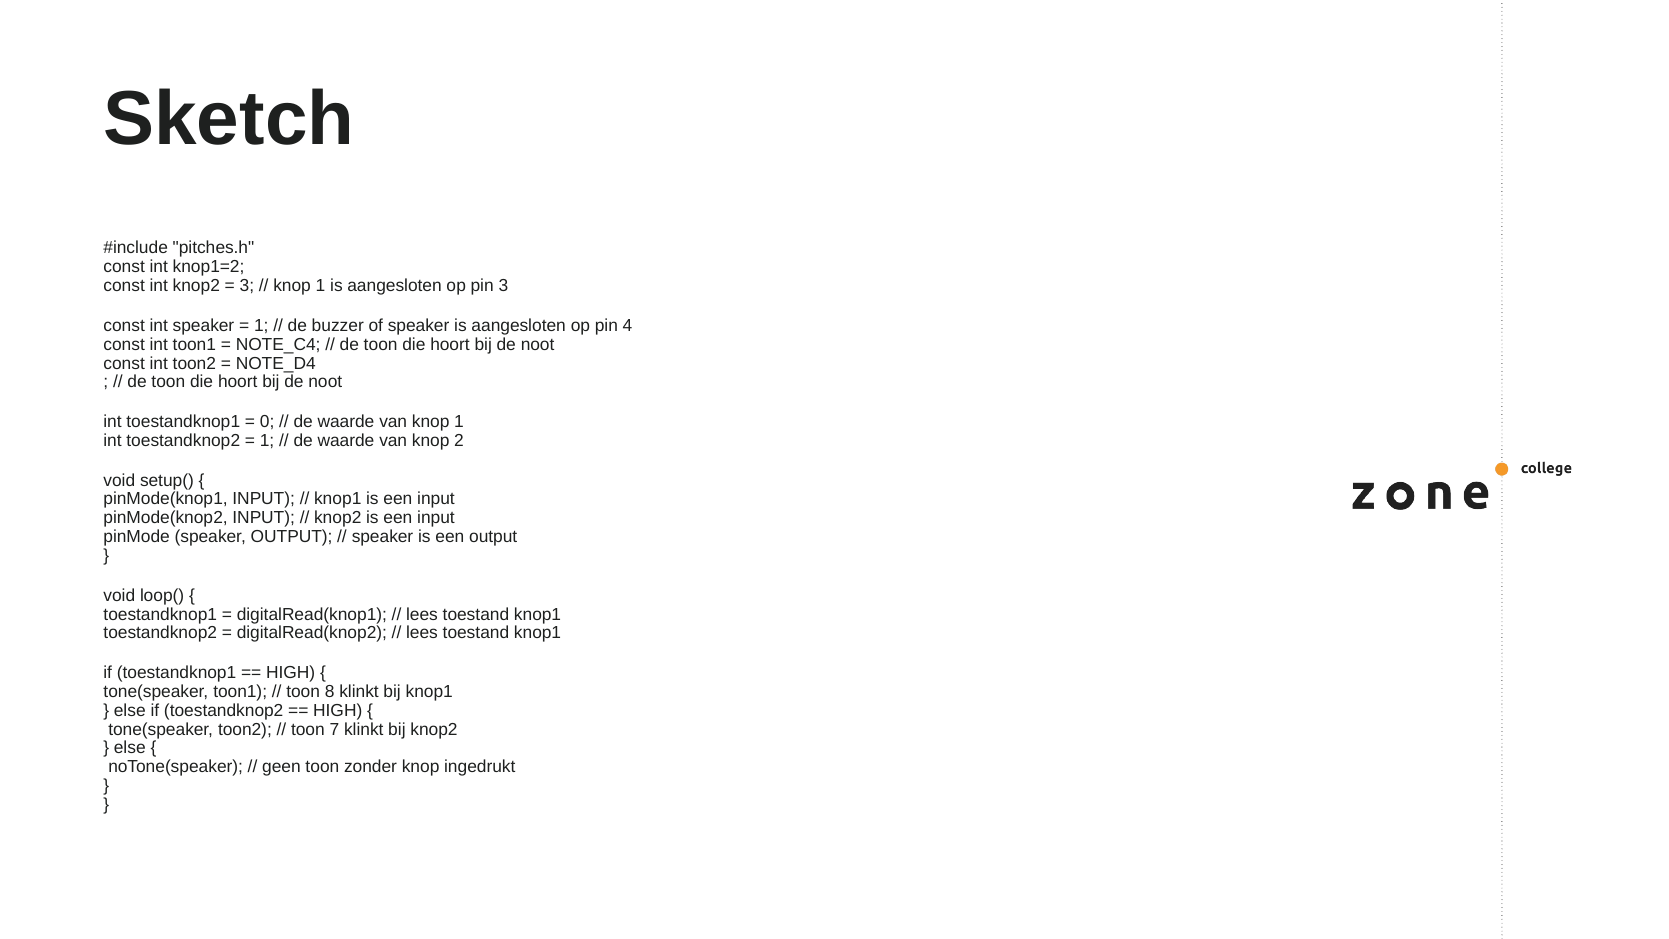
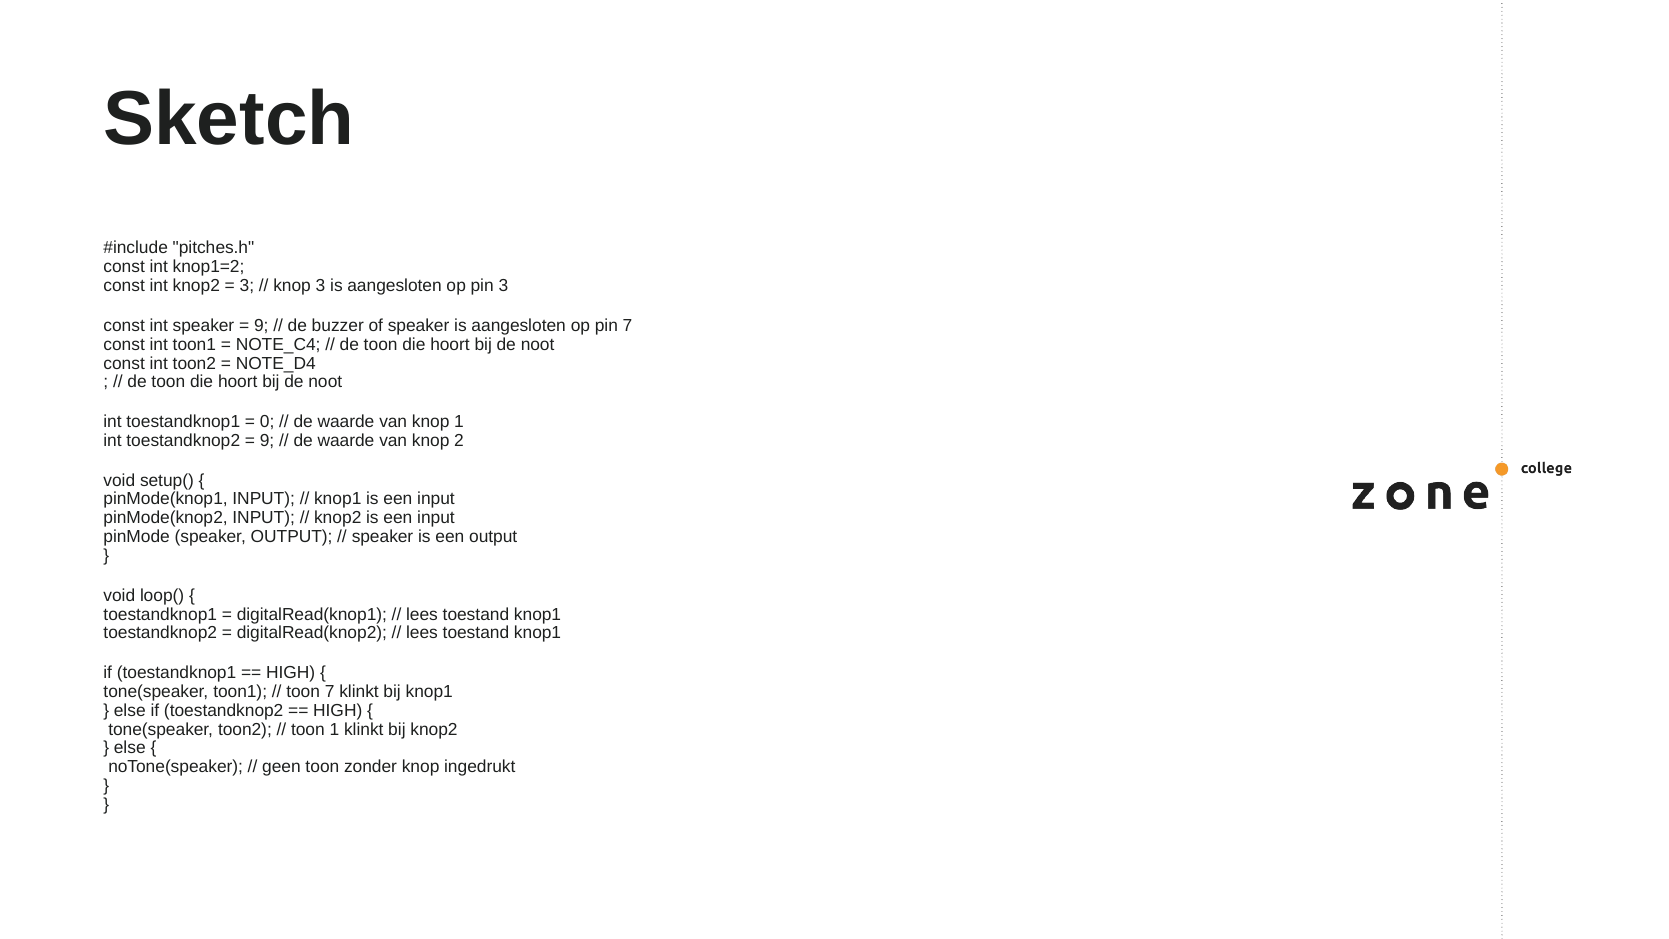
1: 1 -> 3 (320, 286)
1: 1 -> 9 (261, 326)
pin 4: 4 -> 7 (628, 326)
1: 1 -> 9 (267, 441)
toon 8: 8 -> 7 (330, 692)
toon 7: 7 -> 1 (335, 729)
